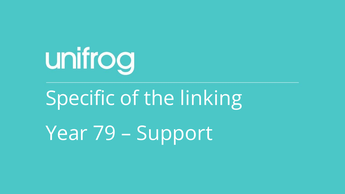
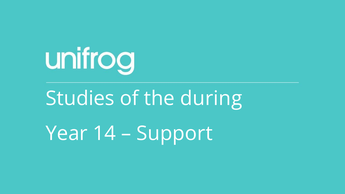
Specific: Specific -> Studies (80, 99)
linking: linking -> during (211, 99)
79: 79 -> 14 (104, 134)
